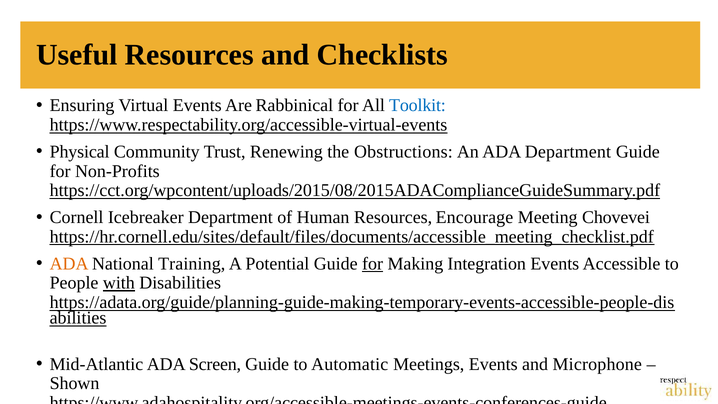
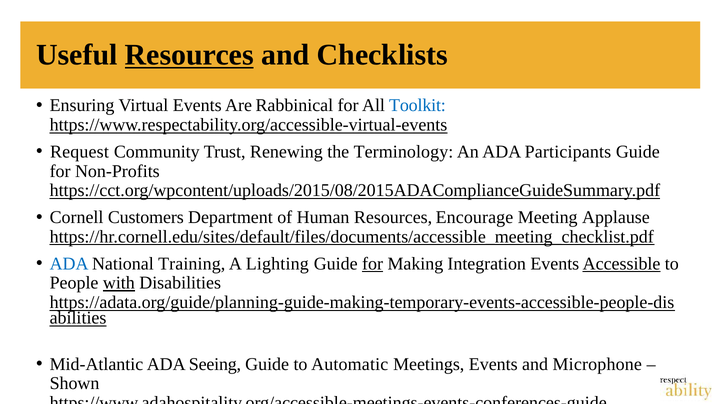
Resources underline: none -> present (189, 55)
Physical: Physical -> Request (79, 152)
Obstructions: Obstructions -> Terminology (403, 152)
ADA Department: Department -> Participants (568, 152)
Icebreaker: Icebreaker -> Customers (146, 217)
Chovevei: Chovevei -> Applause (616, 217)
ADA colour: orange -> blue (69, 264)
Potential: Potential -> Lighting (277, 264)
Accessible underline: none -> present (622, 264)
Screen: Screen -> Seeing (215, 364)
